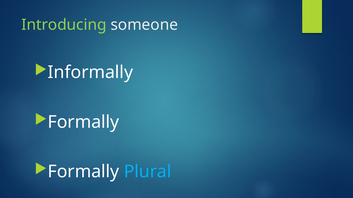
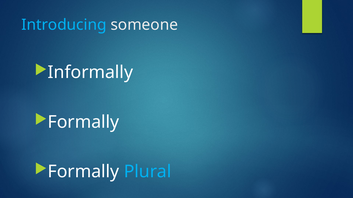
Introducing colour: light green -> light blue (64, 25)
